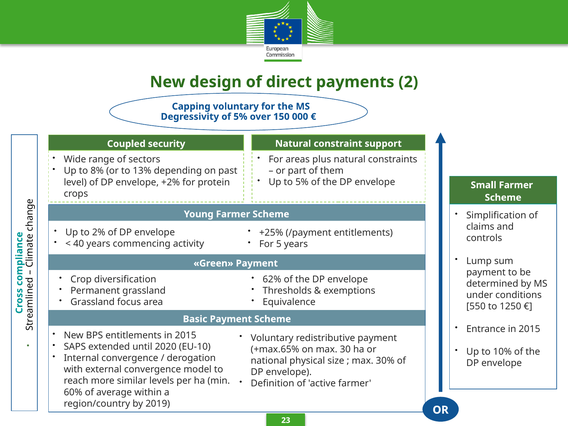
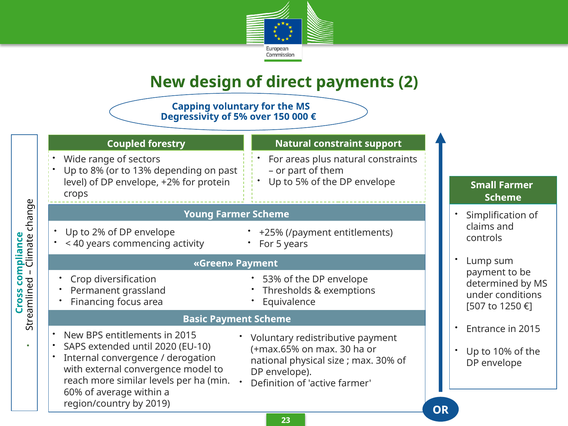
security: security -> forestry (167, 144)
62%: 62% -> 53% (272, 279)
Grassland: Grassland -> Financing (93, 302)
550: 550 -> 507 (476, 306)
